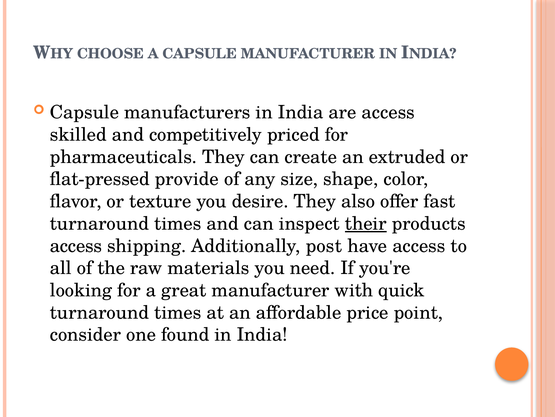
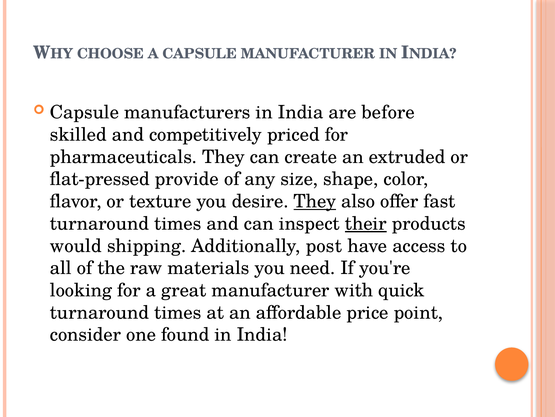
are access: access -> before (388, 112)
They underline: none -> present (315, 201)
access: access -> would (76, 245)
